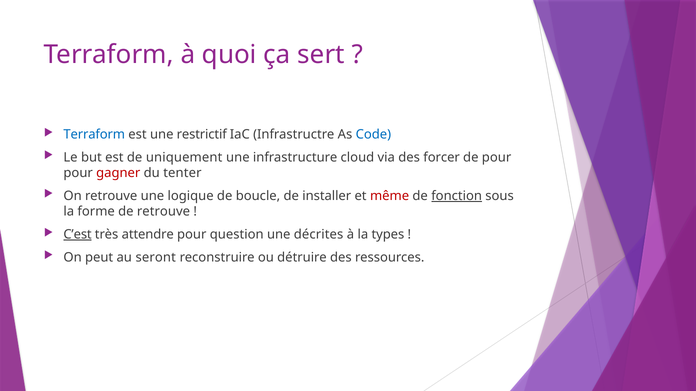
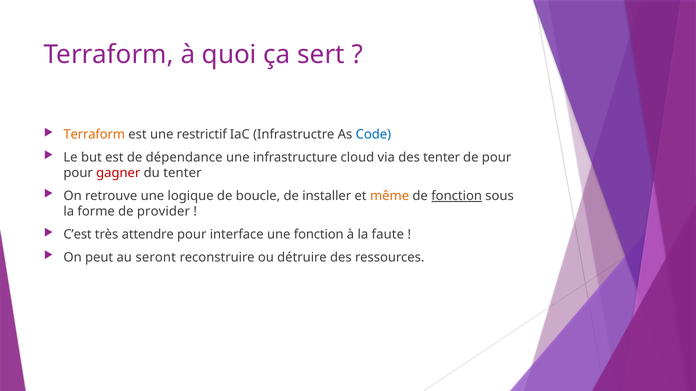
Terraform colour: blue -> orange (94, 135)
uniquement: uniquement -> dépendance (184, 158)
des forcer: forcer -> tenter (442, 158)
même colour: red -> orange (390, 196)
de retrouve: retrouve -> provider (163, 212)
C’est underline: present -> none (78, 235)
question: question -> interface (237, 235)
une décrites: décrites -> fonction (319, 235)
types: types -> faute (388, 235)
